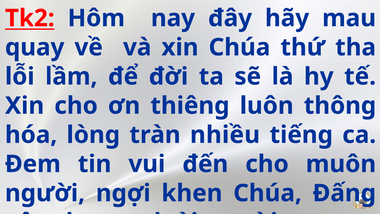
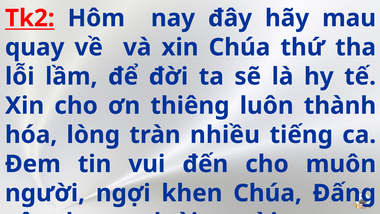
thông: thông -> thành (340, 106)
